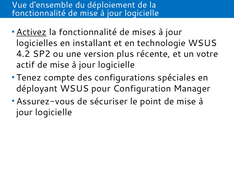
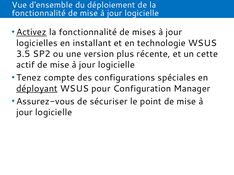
4.2: 4.2 -> 3.5 (23, 54)
votre: votre -> cette (207, 54)
déployant underline: none -> present (37, 89)
